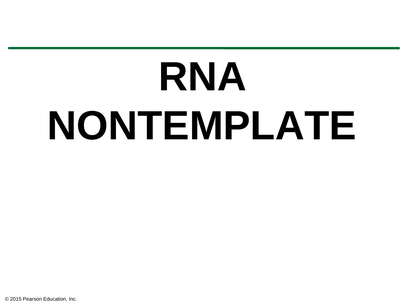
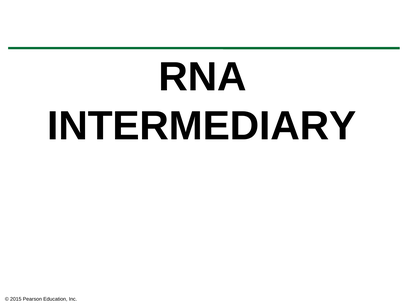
NONTEMPLATE: NONTEMPLATE -> INTERMEDIARY (202, 126)
